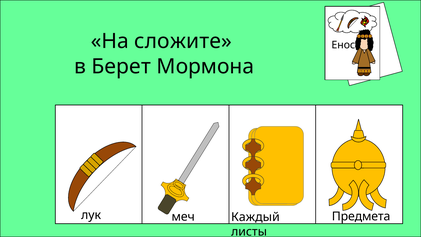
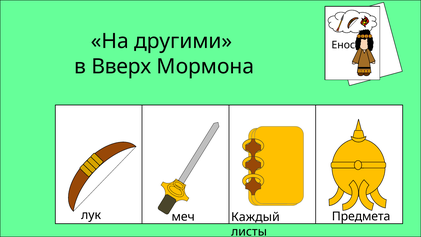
сложите: сложите -> другими (183, 41)
Берет: Берет -> Вверх (121, 67)
